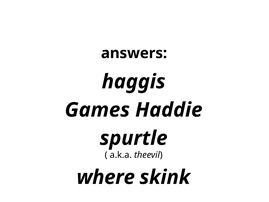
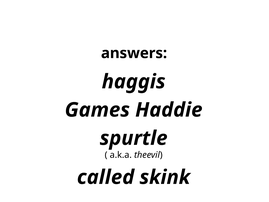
where: where -> called (106, 177)
